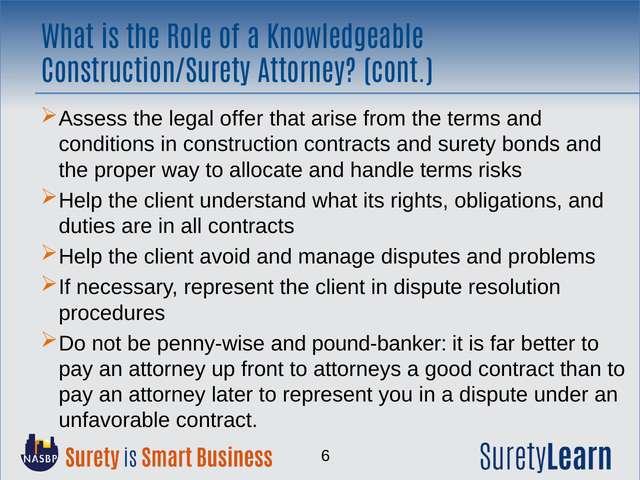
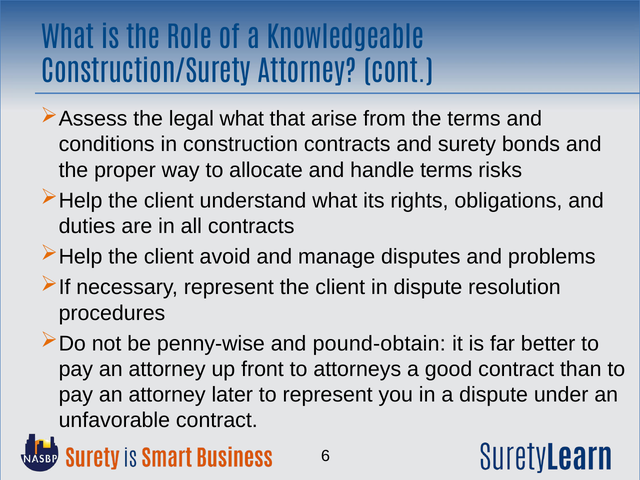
legal offer: offer -> what (242, 119)
pound-banker: pound-banker -> pound-obtain (379, 344)
